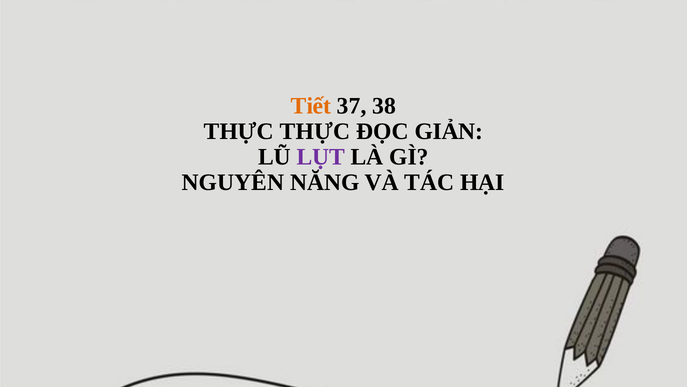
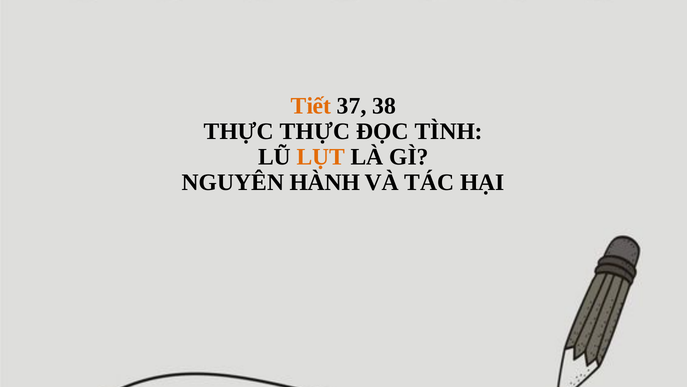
GIẢN: GIẢN -> TÌNH (449, 131)
LỤT colour: purple -> orange (321, 157)
NĂNG: NĂNG -> HÀNH (325, 182)
